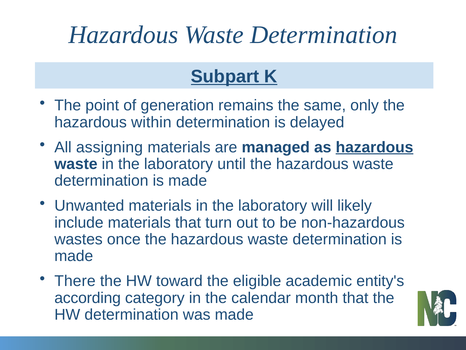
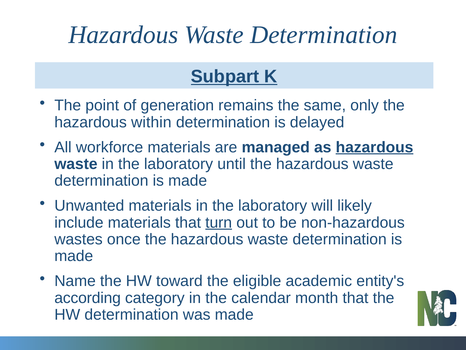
assigning: assigning -> workforce (110, 147)
turn underline: none -> present (219, 222)
There: There -> Name (75, 281)
